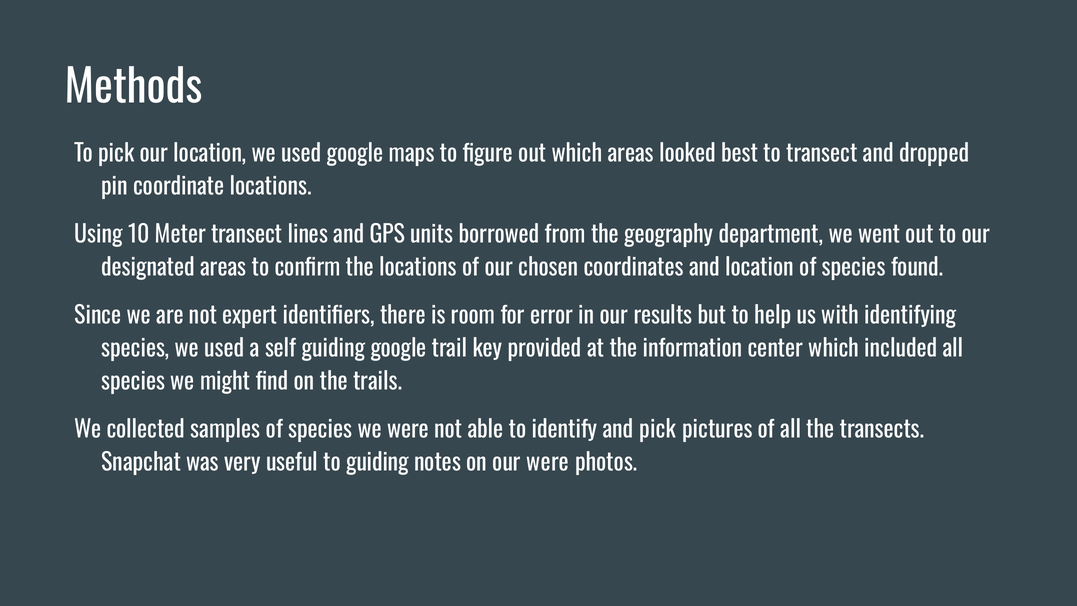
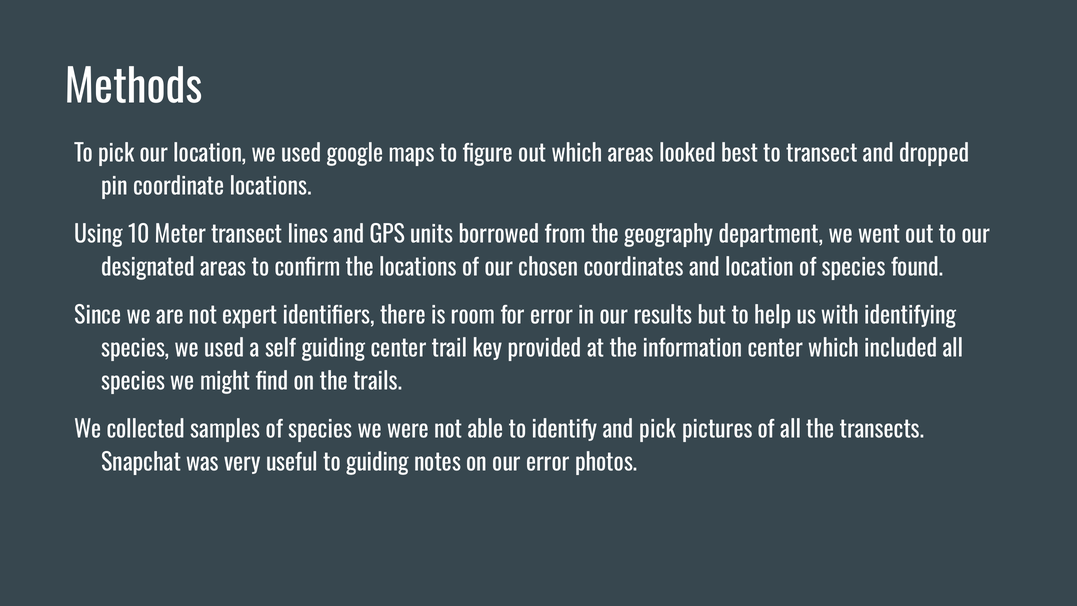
guiding google: google -> center (398, 349)
our were: were -> error (548, 463)
